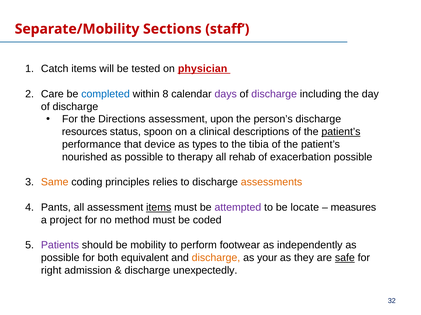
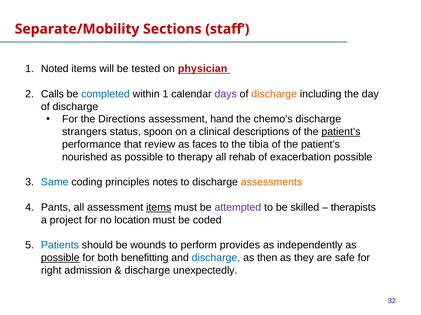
Catch: Catch -> Noted (55, 69)
Care: Care -> Calls (52, 94)
within 8: 8 -> 1 (165, 94)
discharge colour: purple -> orange (274, 94)
upon: upon -> hand (222, 119)
person’s: person’s -> chemo’s (273, 119)
resources: resources -> strangers (84, 132)
device: device -> review (160, 145)
types: types -> faces (205, 145)
Same colour: orange -> blue (55, 183)
relies: relies -> notes (165, 183)
locate: locate -> skilled (305, 208)
measures: measures -> therapists (353, 208)
method: method -> location (132, 221)
Patients colour: purple -> blue (60, 246)
mobility: mobility -> wounds (148, 246)
footwear: footwear -> provides (240, 246)
possible underline: none -> present (60, 258)
equivalent: equivalent -> benefitting (145, 258)
discharge colour: orange -> blue (216, 258)
your: your -> then (267, 258)
safe underline: present -> none (345, 258)
